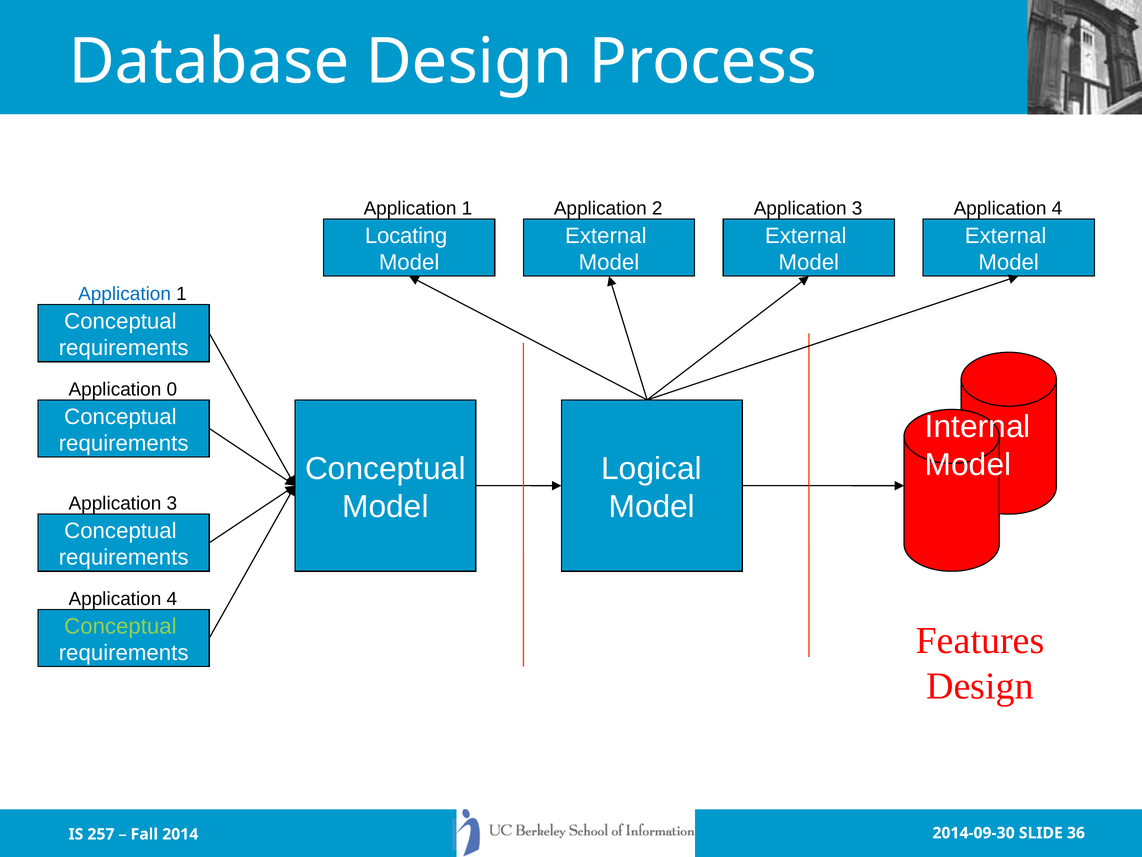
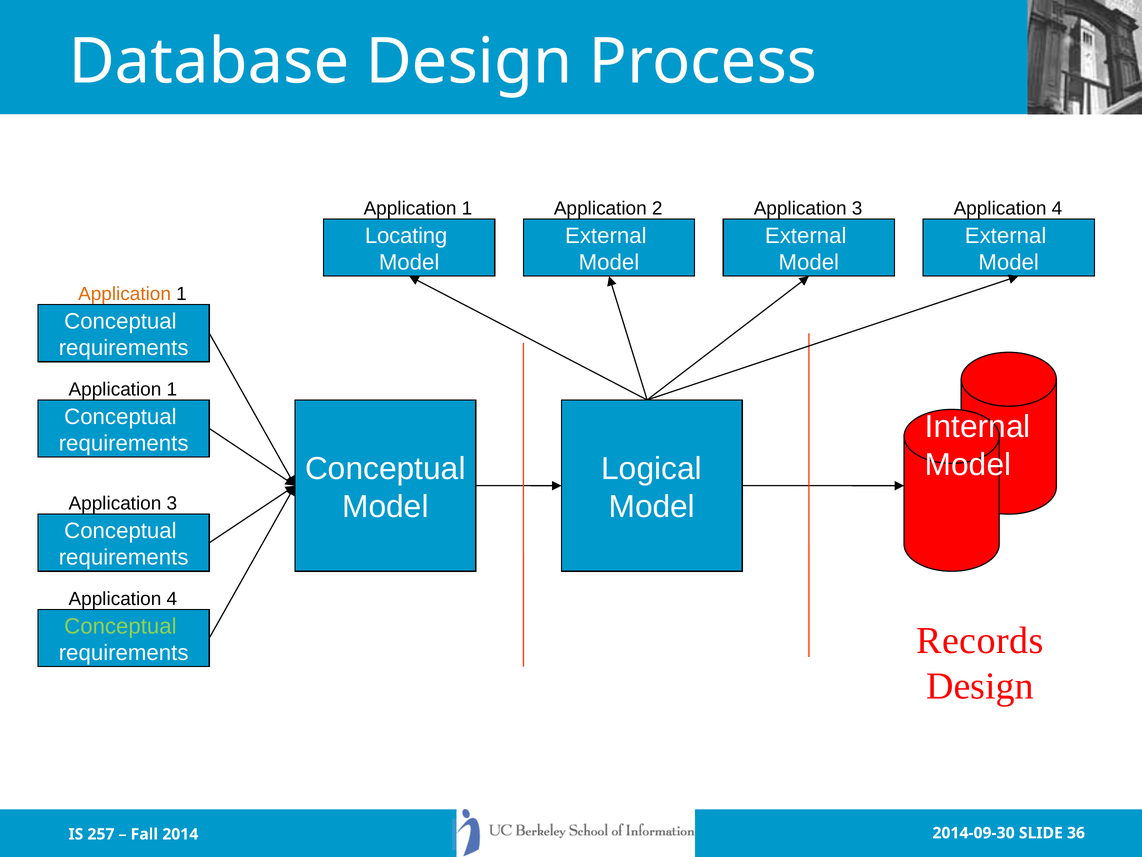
Application colour: blue -> orange (125, 294)
0: 0 -> 1 (172, 389)
Features: Features -> Records (980, 640)
